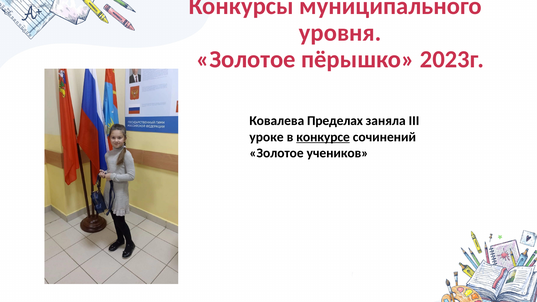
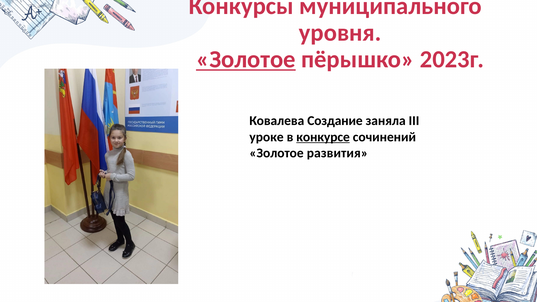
Золотое underline: none -> present (246, 59)
Пределах: Пределах -> Создание (335, 121)
учеников: учеников -> развития (337, 153)
